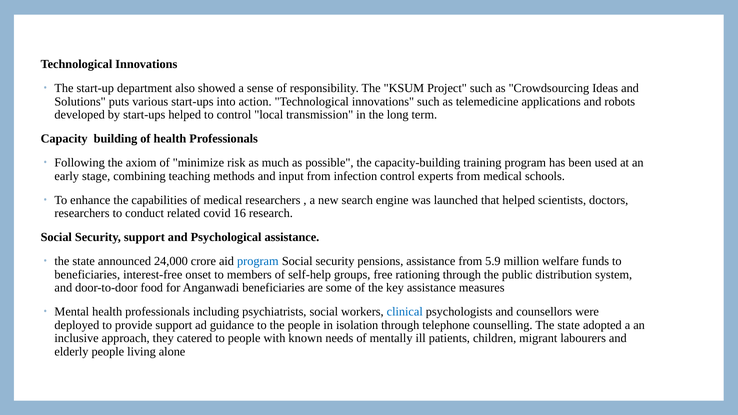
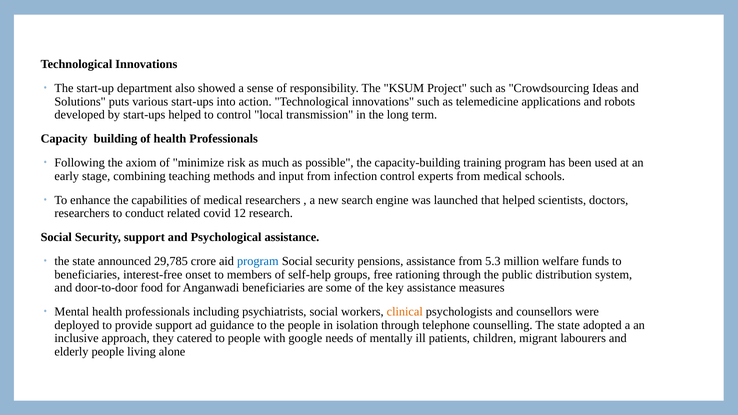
16: 16 -> 12 (240, 213)
24,000: 24,000 -> 29,785 (171, 261)
5.9: 5.9 -> 5.3 (493, 261)
clinical colour: blue -> orange (405, 312)
known: known -> google (305, 338)
